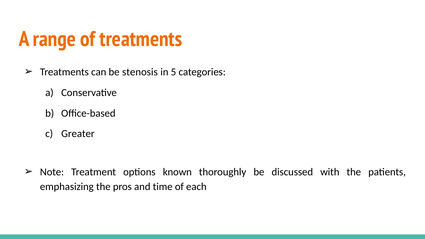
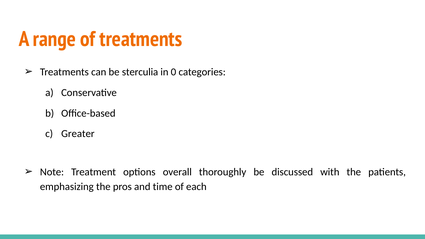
stenosis: stenosis -> sterculia (140, 72)
5: 5 -> 0 (174, 72)
known: known -> overall (177, 172)
